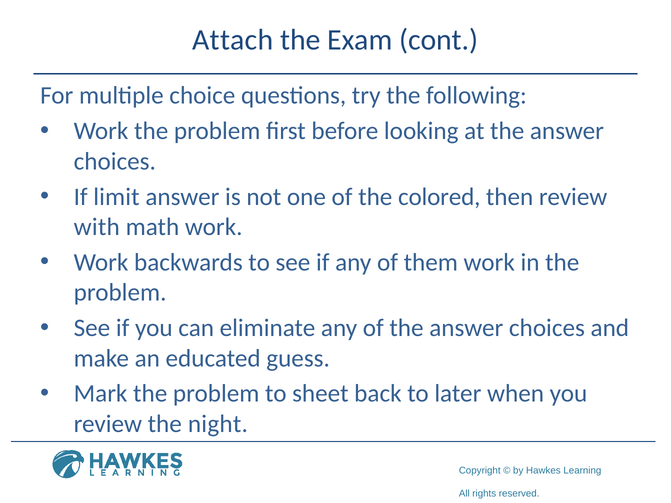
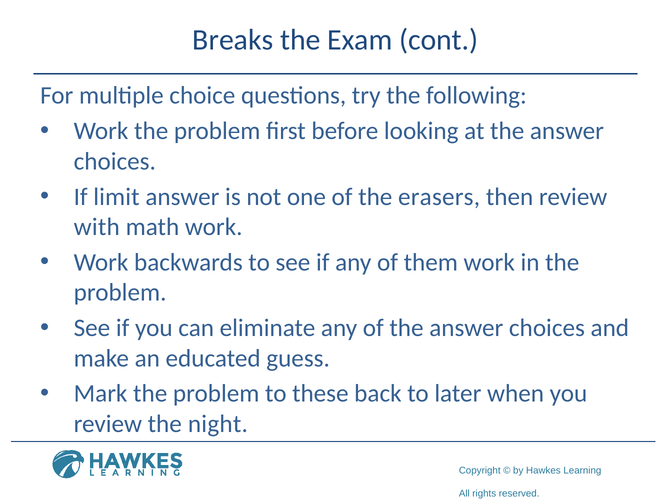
Attach: Attach -> Breaks (233, 40)
colored: colored -> erasers (439, 197)
sheet: sheet -> these (320, 394)
